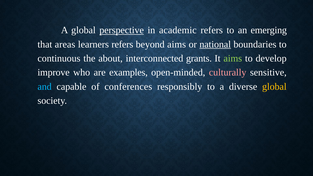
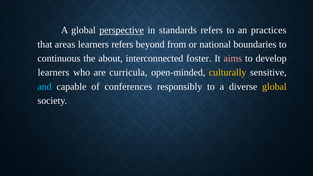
academic: academic -> standards (178, 30)
emerging: emerging -> practices (269, 30)
beyond aims: aims -> from (177, 44)
national underline: present -> none (215, 44)
grants: grants -> foster (199, 58)
aims colour: light green -> pink (233, 58)
improve: improve -> learners (54, 73)
examples: examples -> curricula (128, 73)
culturally colour: pink -> yellow (228, 73)
